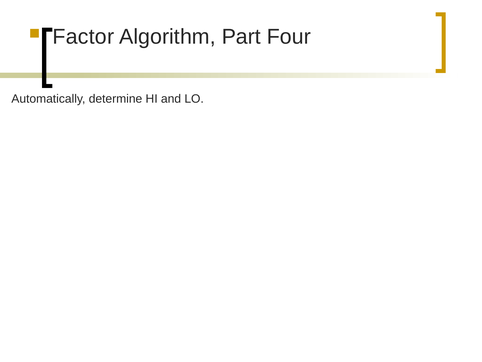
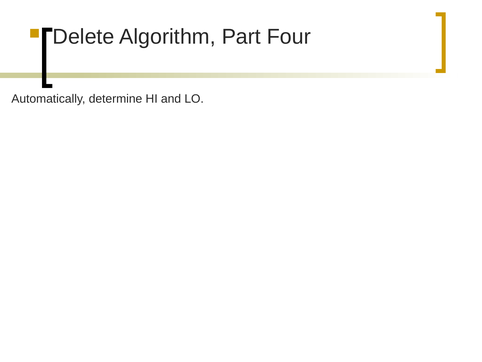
Factor: Factor -> Delete (83, 37)
